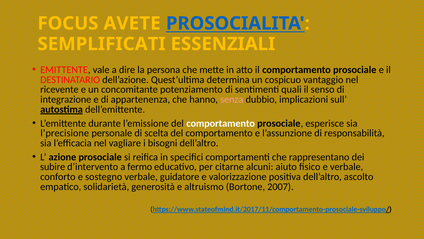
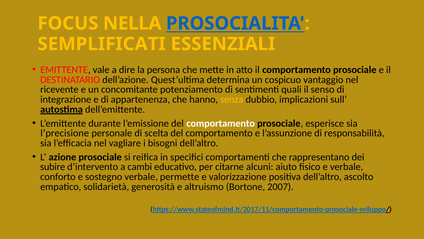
AVETE: AVETE -> NELLA (132, 23)
senza colour: pink -> yellow (232, 99)
fermo: fermo -> cambi (140, 167)
guidatore: guidatore -> permette (180, 176)
